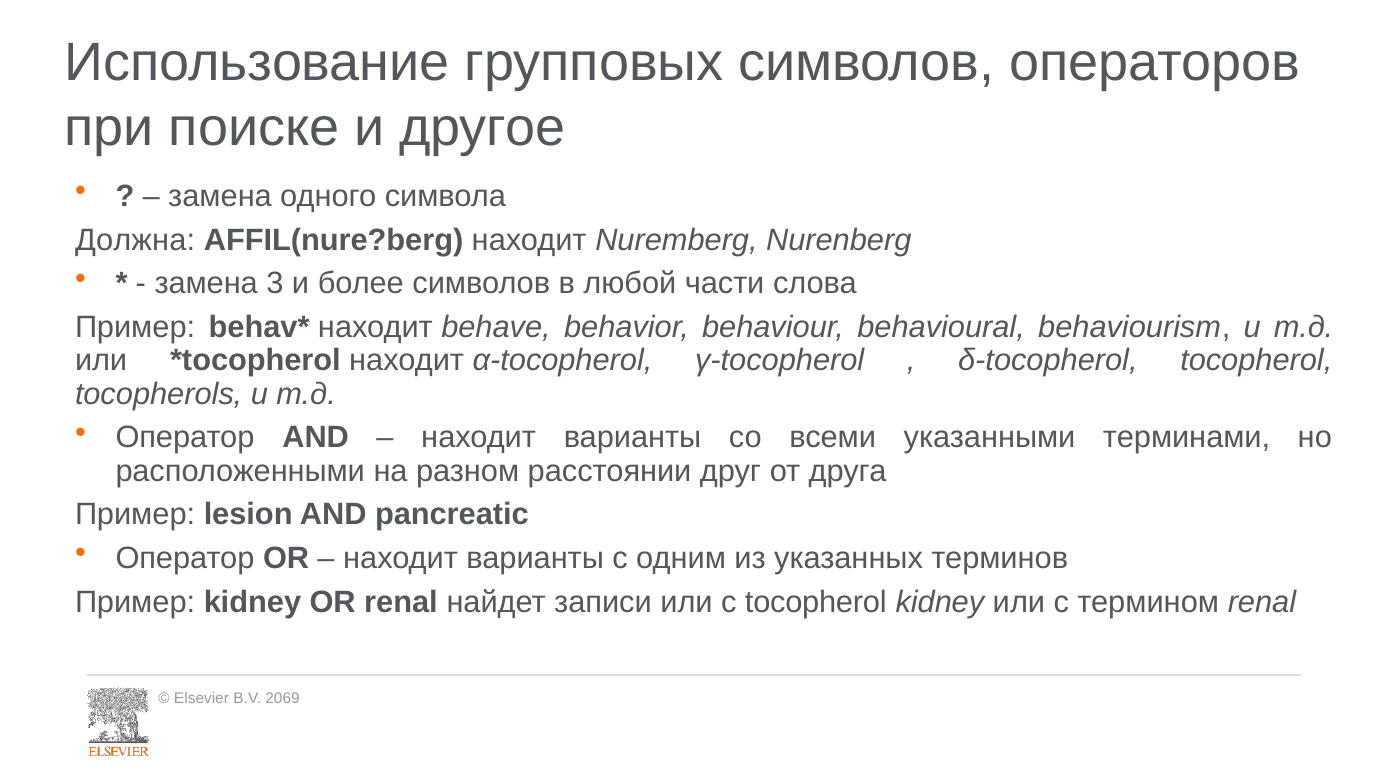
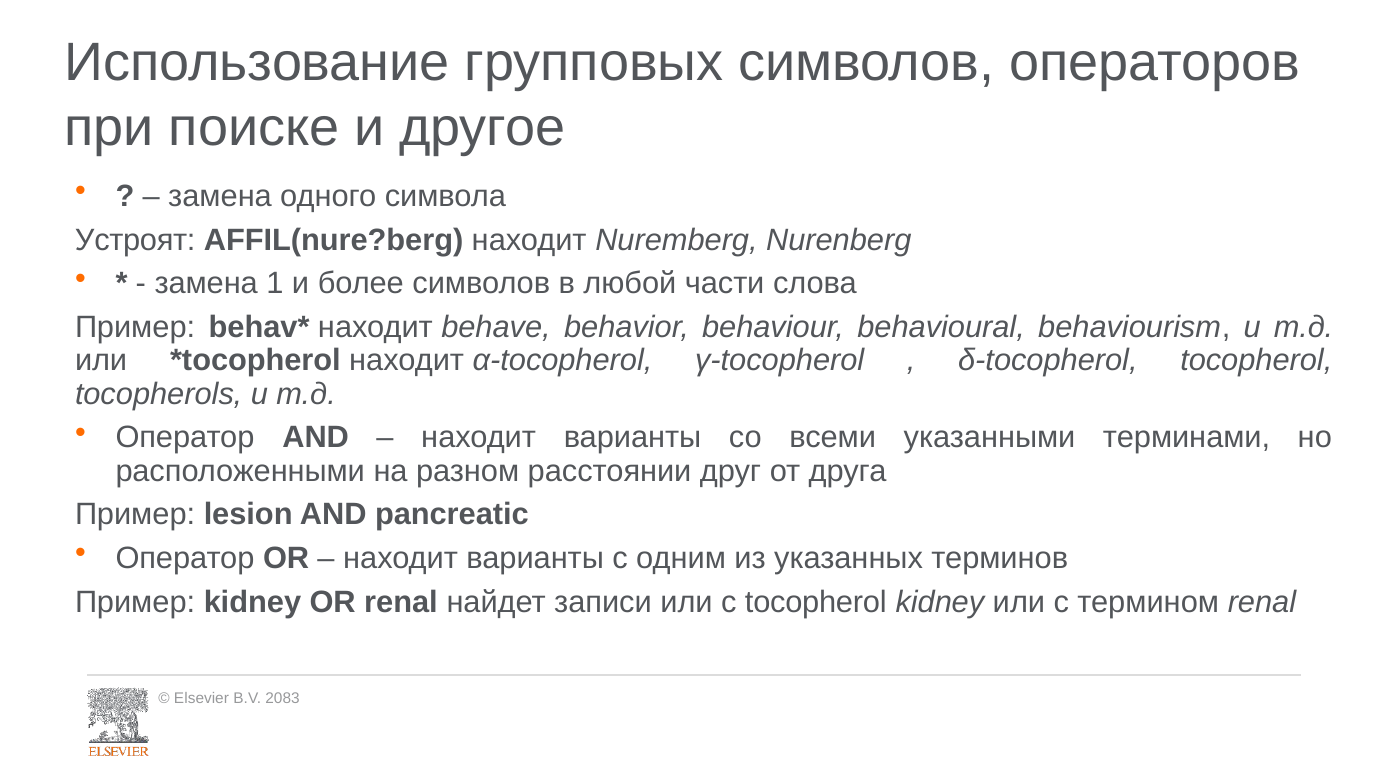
Должна: Должна -> Устроят (135, 240)
3: 3 -> 1 (275, 284)
2069: 2069 -> 2083 (283, 698)
